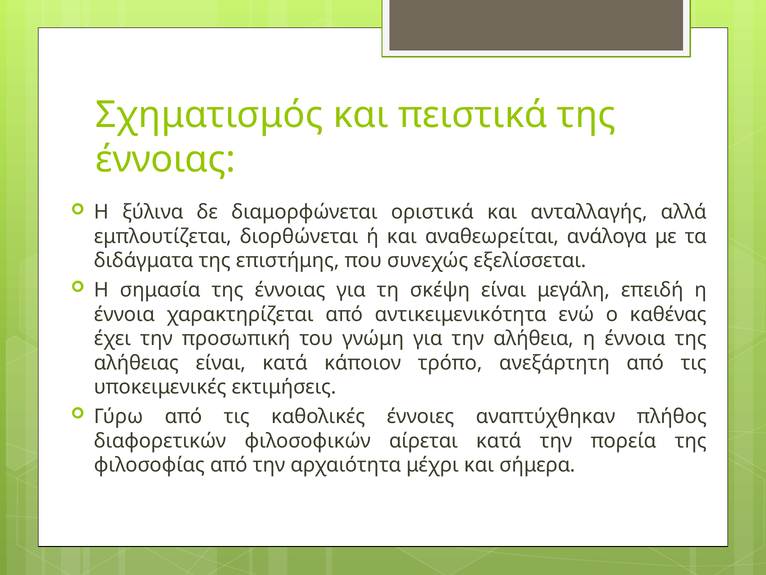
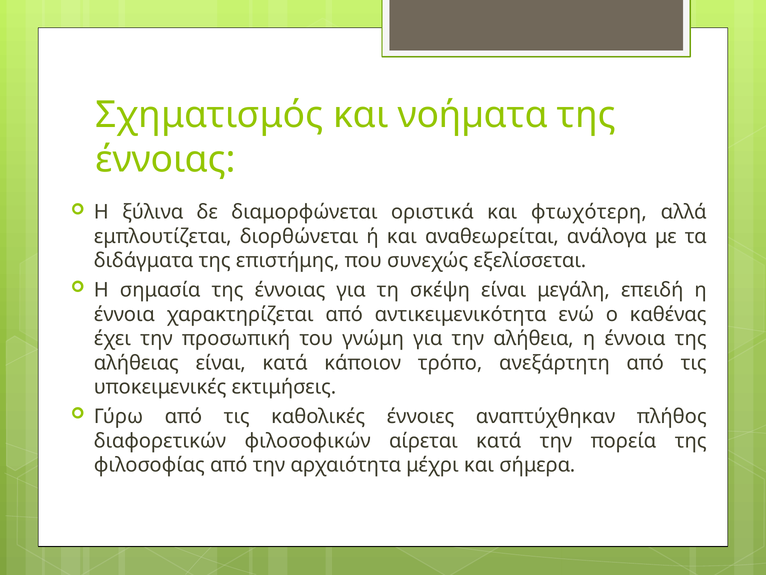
πειστικά: πειστικά -> νοήµατα (473, 115)
ανταλλαγής: ανταλλαγής -> φτωχότερη (589, 212)
